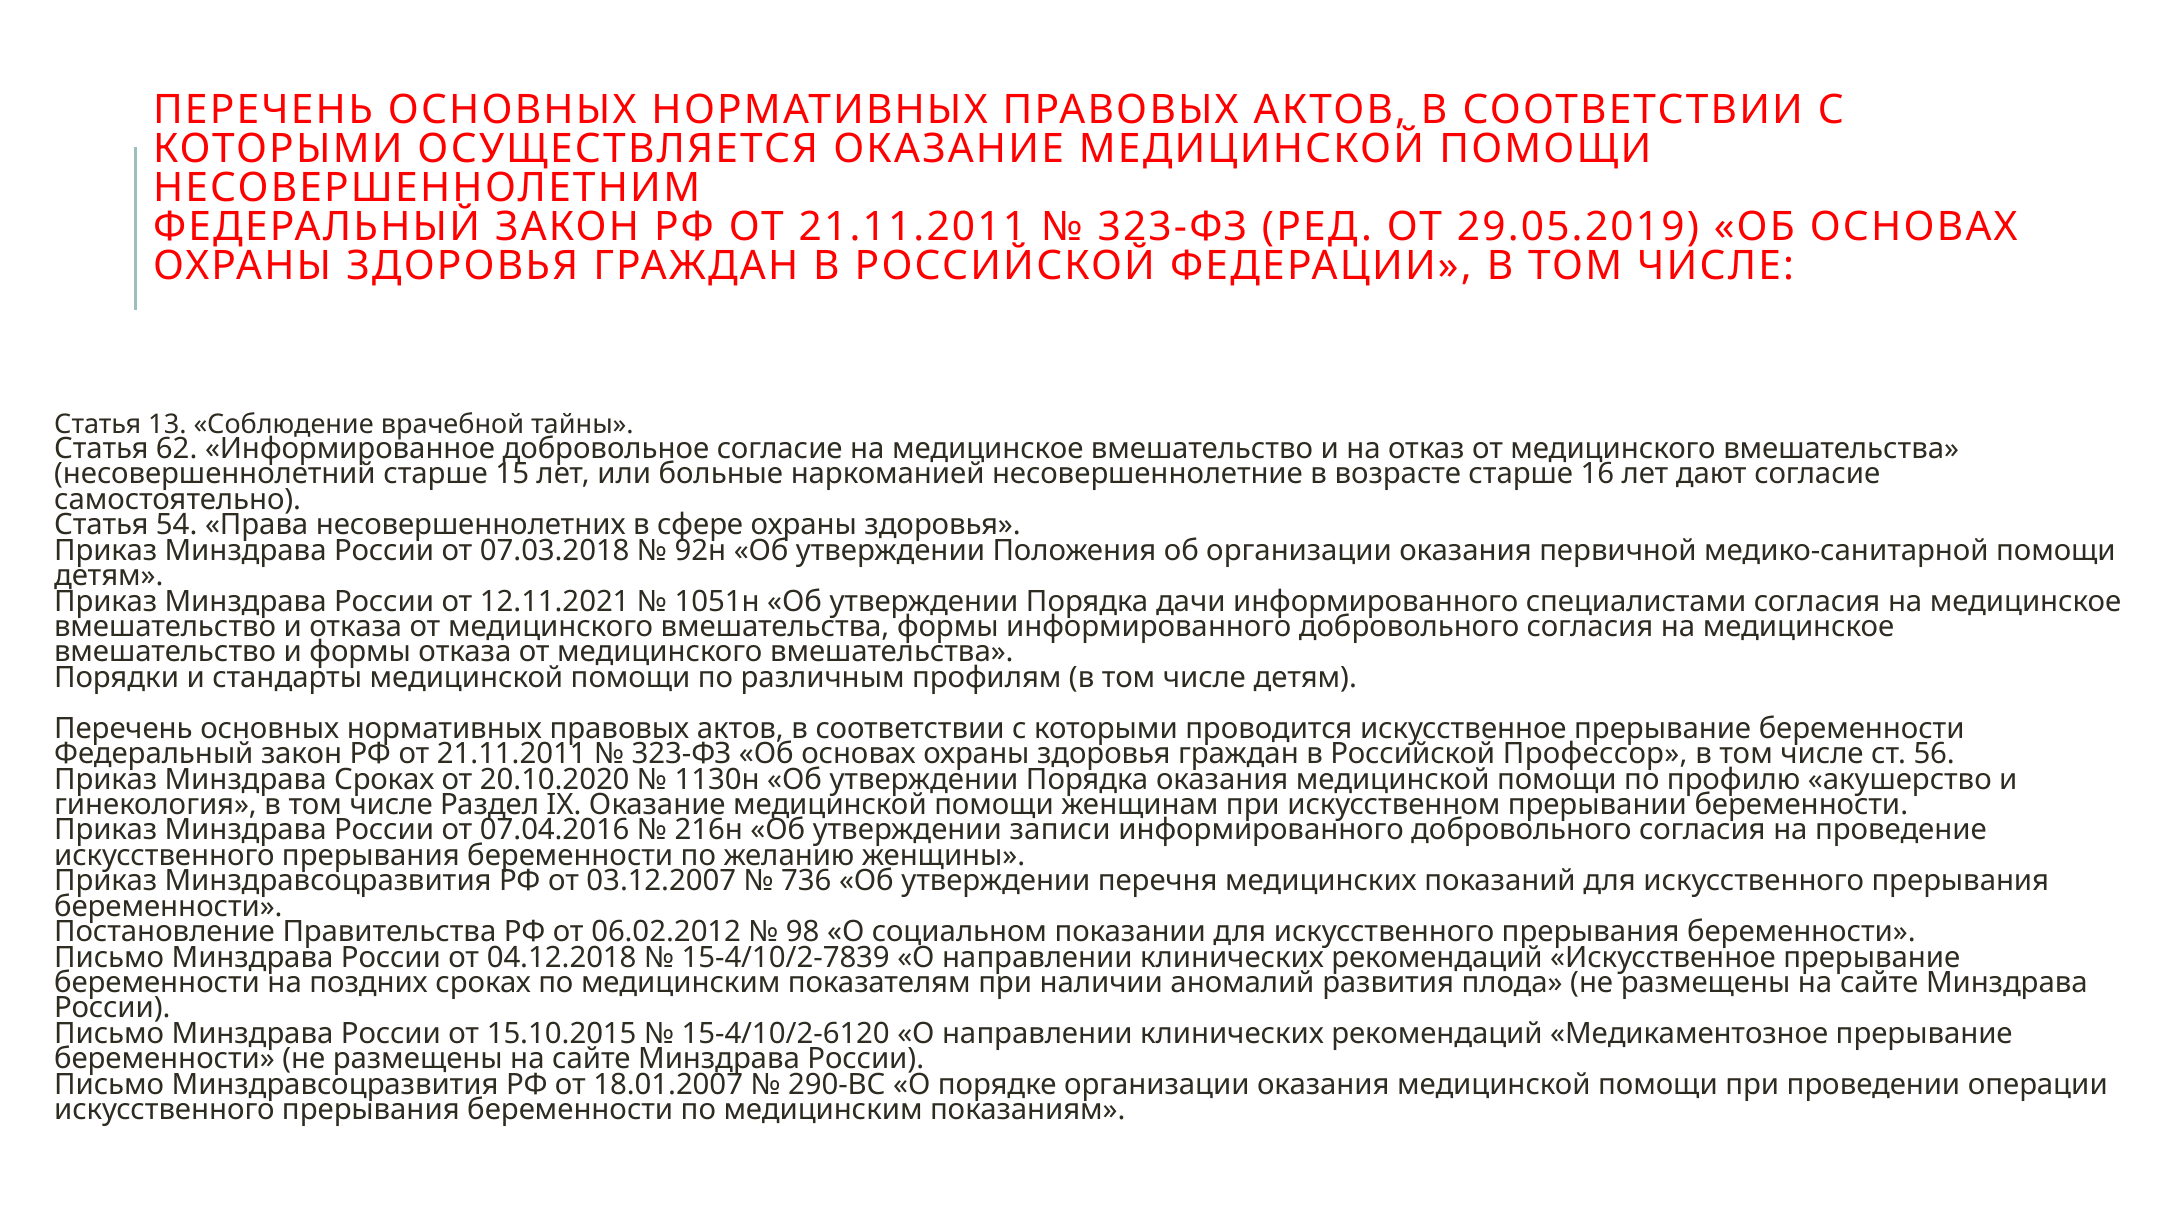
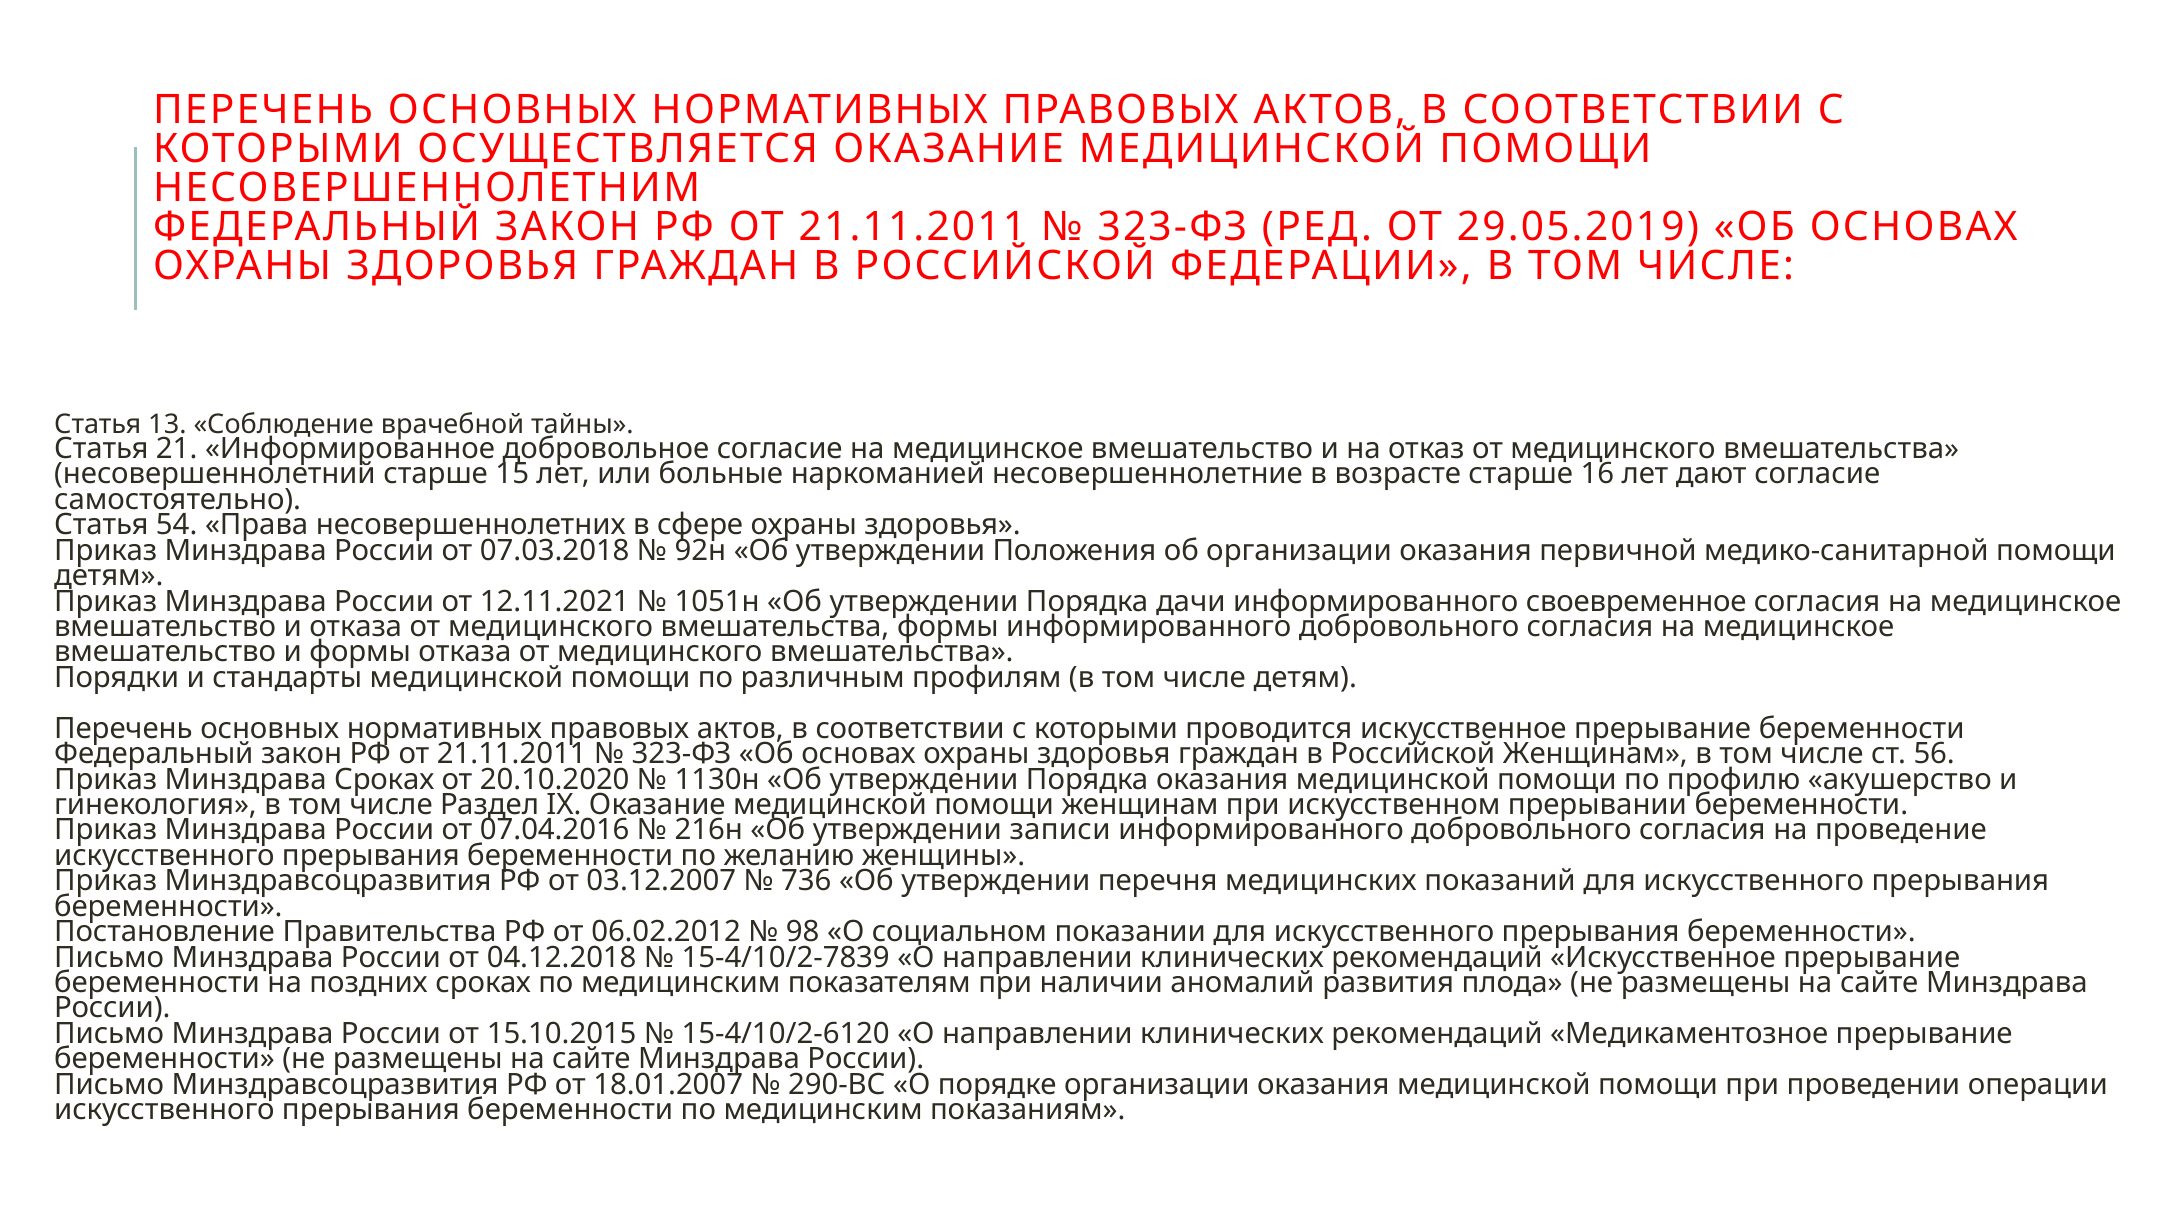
62: 62 -> 21 (177, 449)
специалистами: специалистами -> своевременное (1636, 601)
Российской Профессор: Профессор -> Женщинам (1595, 754)
